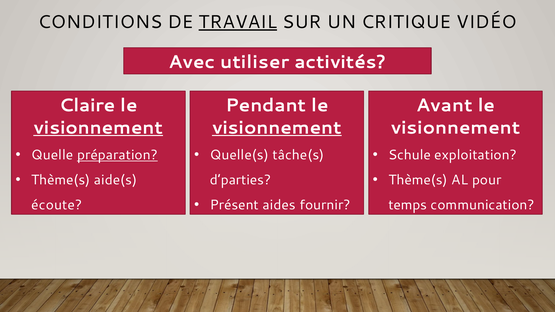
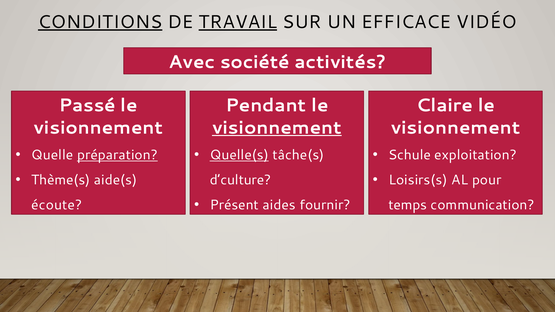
CONDITIONS underline: none -> present (100, 22)
CRITIQUE: CRITIQUE -> EFFICACE (406, 22)
utiliser: utiliser -> société (255, 62)
Claire: Claire -> Passé (87, 105)
Avant: Avant -> Claire (444, 105)
visionnement underline: present -> none (98, 128)
Quelle(s underline: none -> present (239, 155)
Thème(s: Thème(s -> Loisirs(s (418, 180)
d’parties: d’parties -> d’culture (241, 180)
